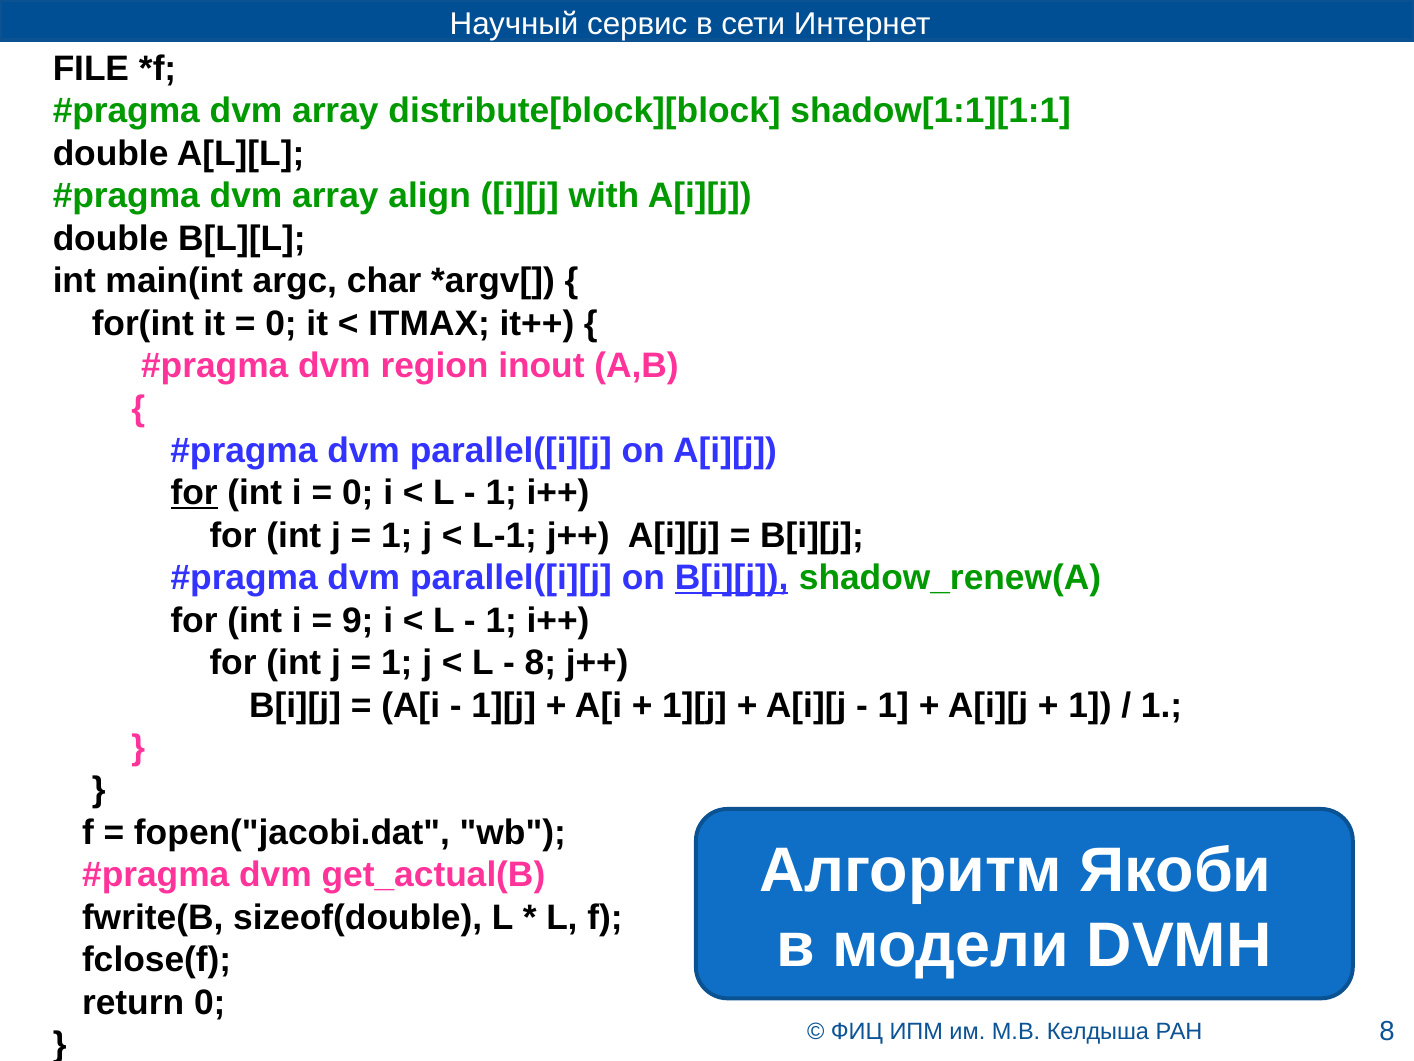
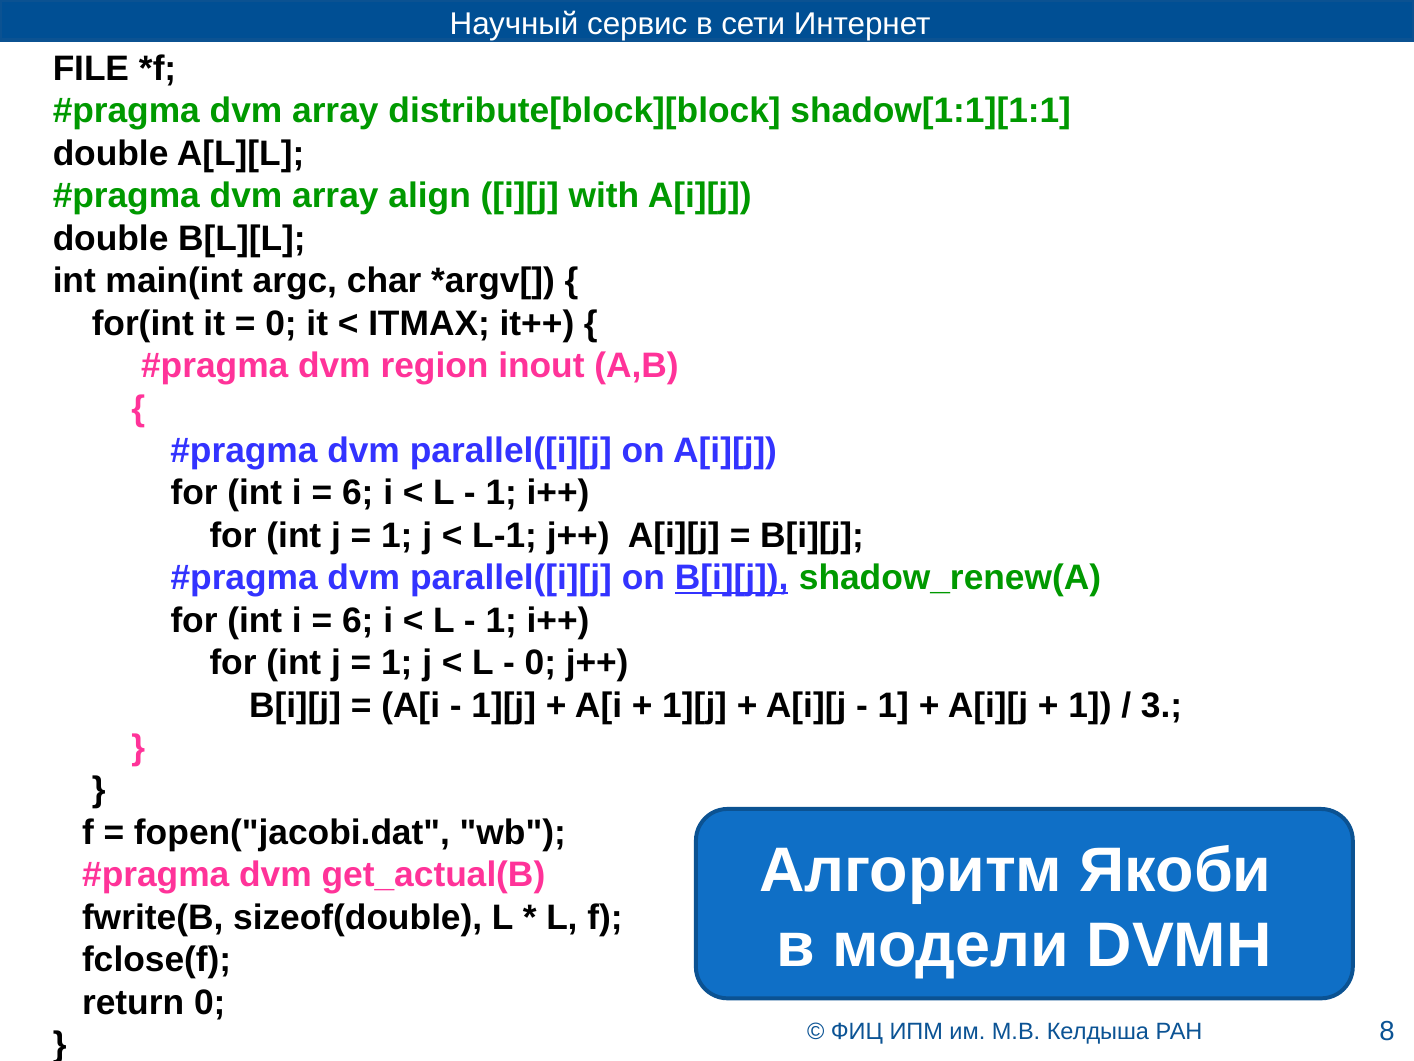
for underline: present -> none (194, 493)
0: 0 -> 6 (358, 493)
9: 9 -> 6 (358, 620)
8: 8 -> 0 (540, 663)
1: 1 -> 3 (1162, 705)
